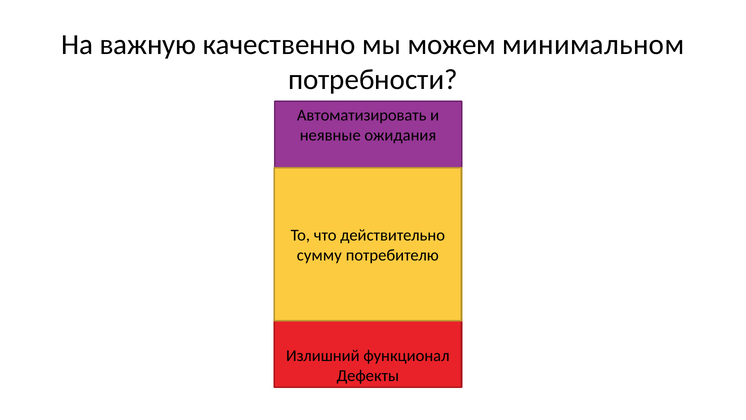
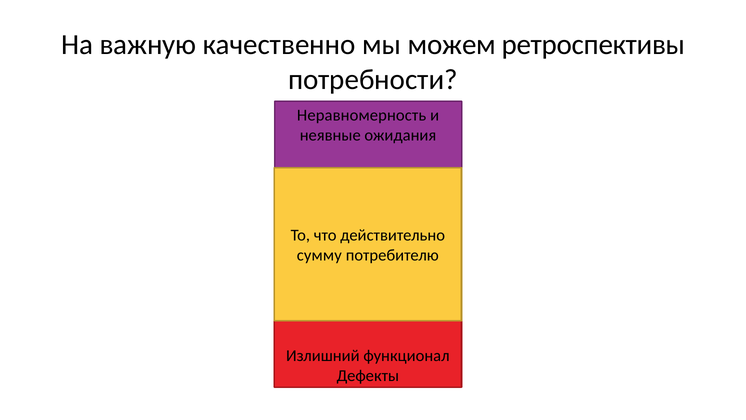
минимальном: минимальном -> ретроспективы (594, 45)
Автоматизировать: Автоматизировать -> Неравномерность (362, 115)
